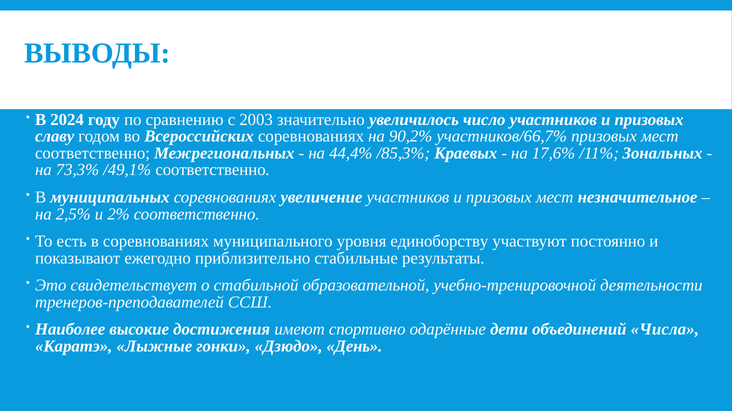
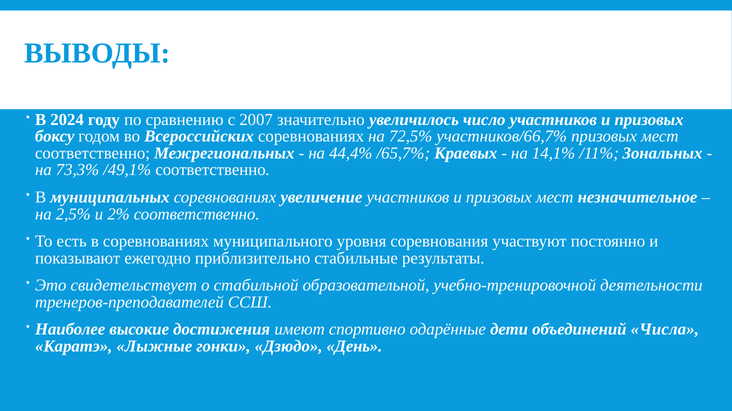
2003: 2003 -> 2007 (256, 120)
славу: славу -> боксу (55, 136)
90,2%: 90,2% -> 72,5% (411, 136)
/85,3%: /85,3% -> /65,7% (403, 153)
17,6%: 17,6% -> 14,1% (554, 153)
единоборству: единоборству -> соревнования (439, 242)
